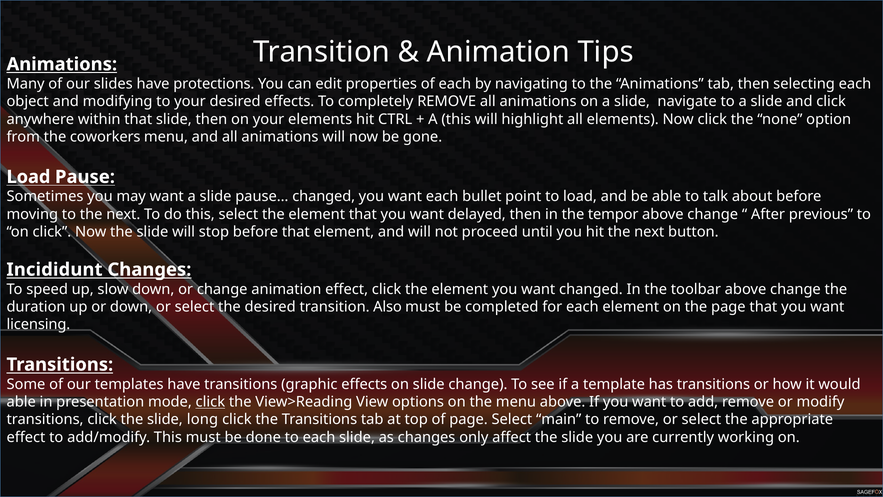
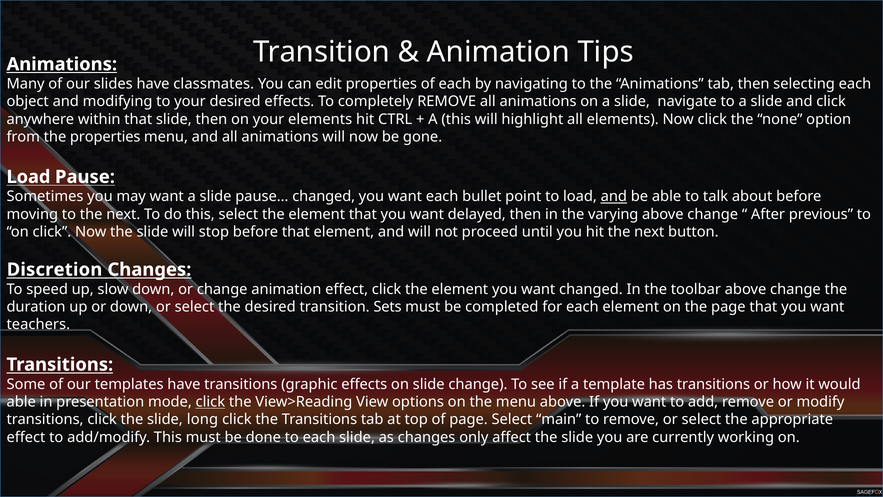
protections: protections -> classmates (214, 84)
the coworkers: coworkers -> properties (105, 137)
and underline: none -> present (614, 196)
tempor: tempor -> varying (613, 214)
Incididunt: Incididunt -> Discretion (54, 269)
Also: Also -> Sets (388, 307)
licensing: licensing -> teachers (38, 324)
